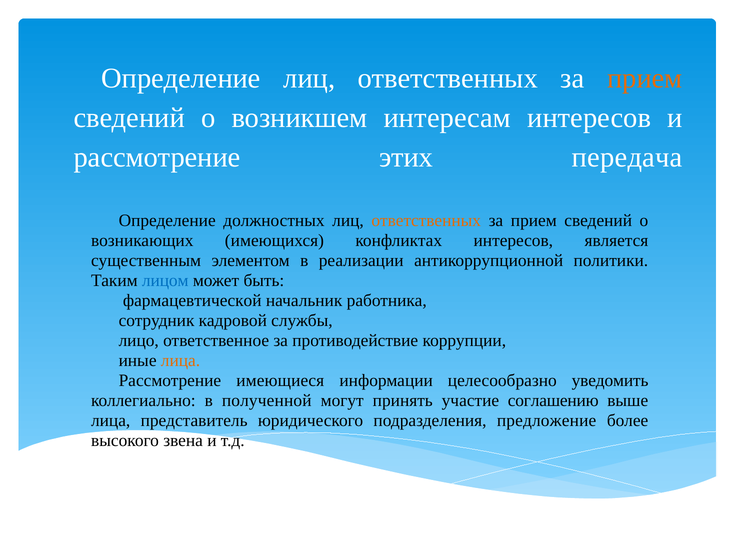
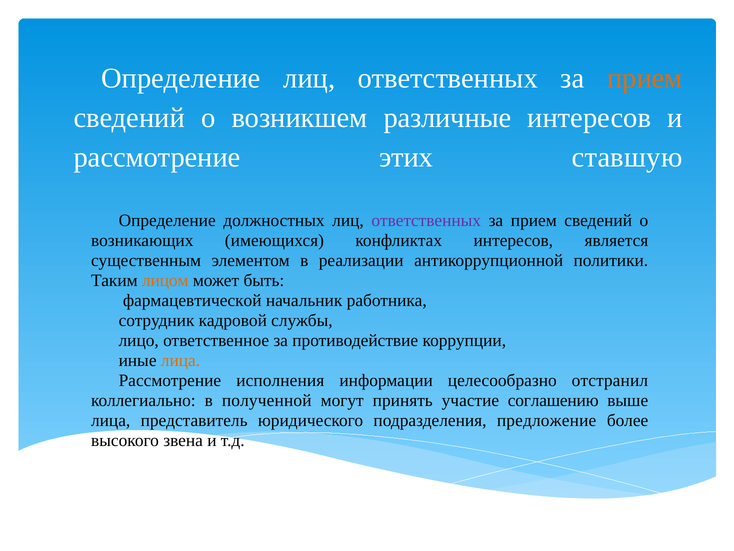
интересам: интересам -> различные (447, 118)
передача: передача -> ставшую (627, 157)
ответственных colour: orange -> purple (426, 220)
лицом colour: blue -> orange (165, 280)
имеющиеся: имеющиеся -> исполнения (280, 380)
уведомить: уведомить -> отстранил (610, 380)
